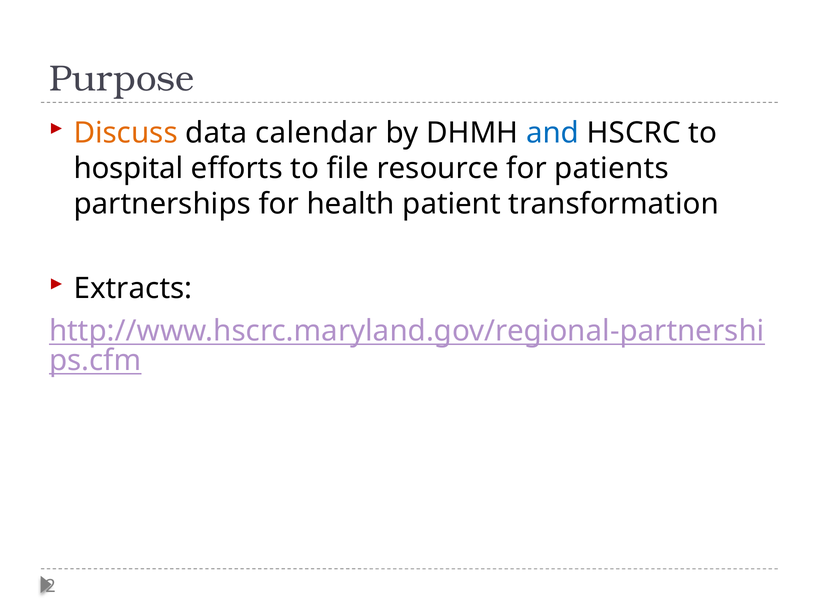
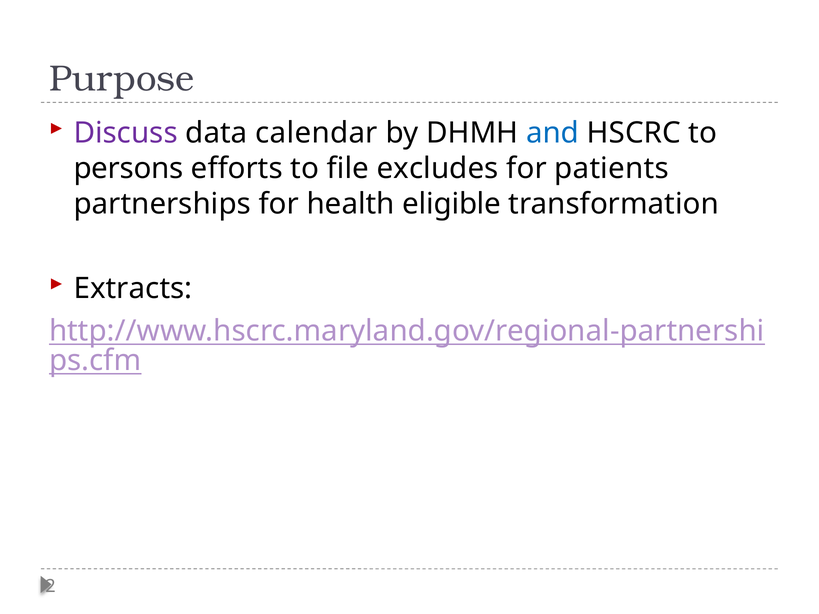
Discuss colour: orange -> purple (126, 133)
hospital: hospital -> persons (129, 169)
resource: resource -> excludes (438, 169)
patient: patient -> eligible (452, 204)
